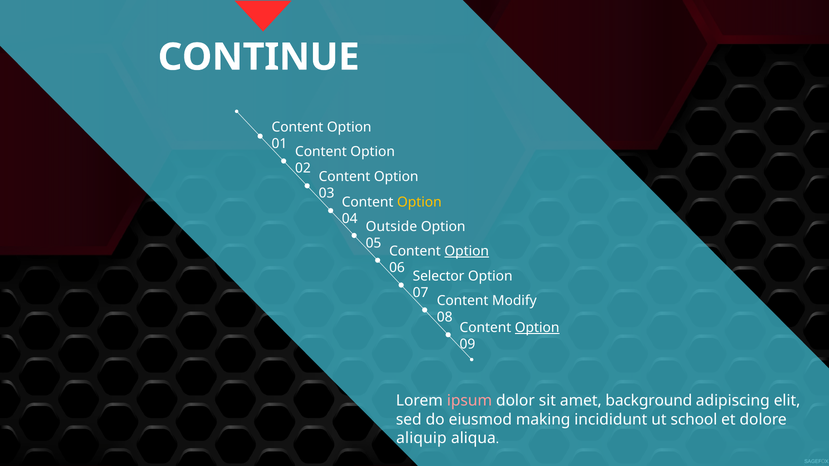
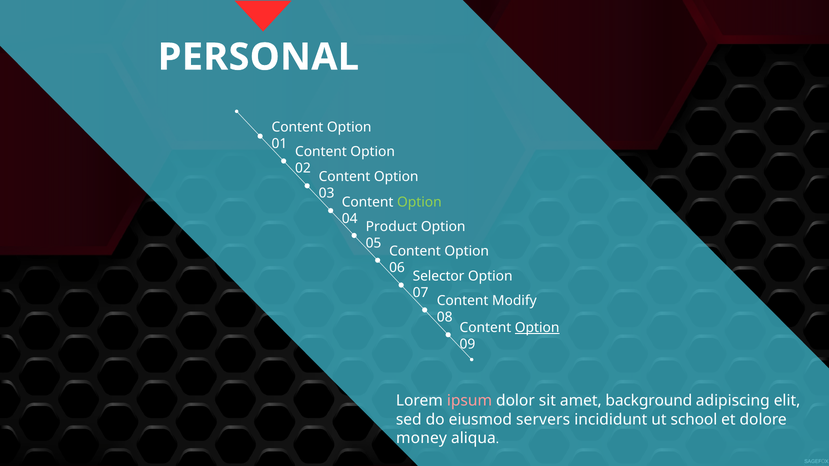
CONTINUE: CONTINUE -> PERSONAL (258, 57)
Option colour: yellow -> light green (419, 202)
Outside: Outside -> Product (391, 227)
Option underline: present -> none (467, 251)
making: making -> servers (543, 420)
aliquip: aliquip -> money (421, 438)
